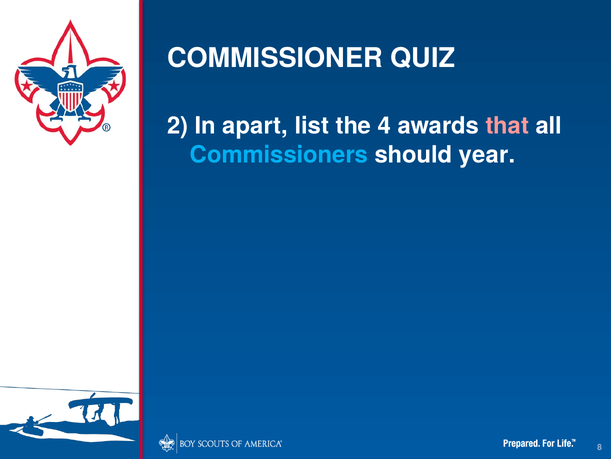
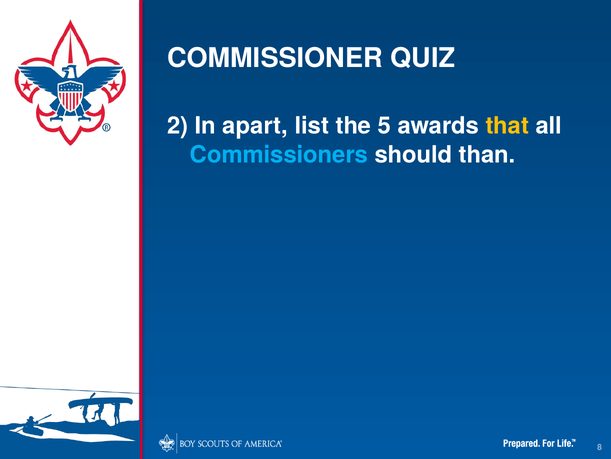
4: 4 -> 5 (384, 126)
that colour: pink -> yellow (507, 126)
year: year -> than (487, 154)
